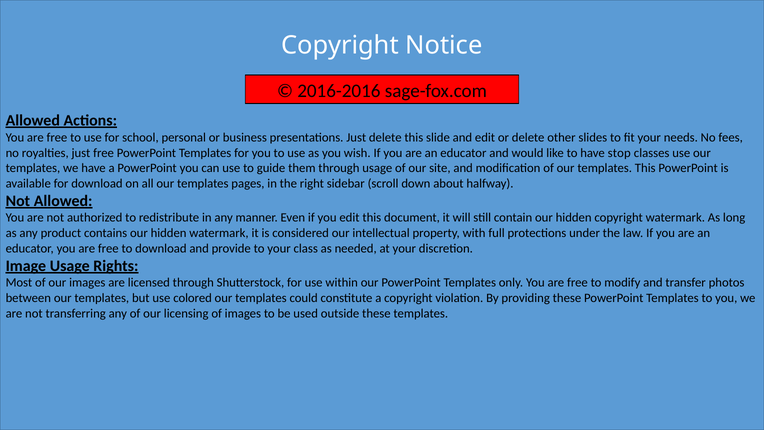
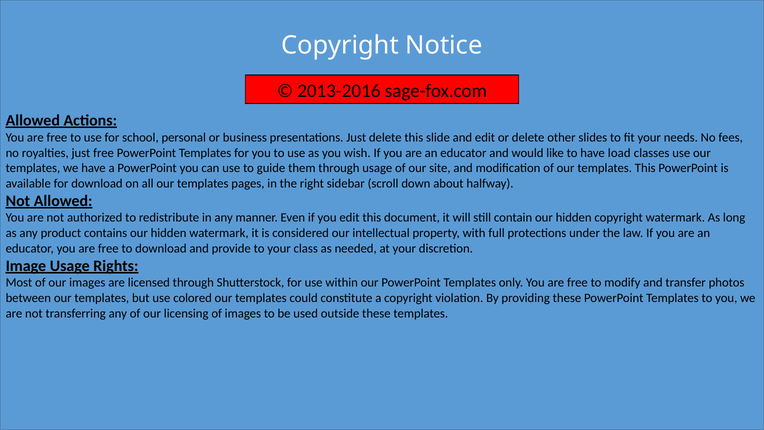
2016-2016: 2016-2016 -> 2013-2016 (339, 91)
stop: stop -> load (619, 153)
